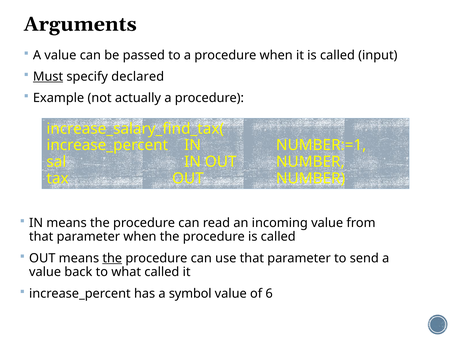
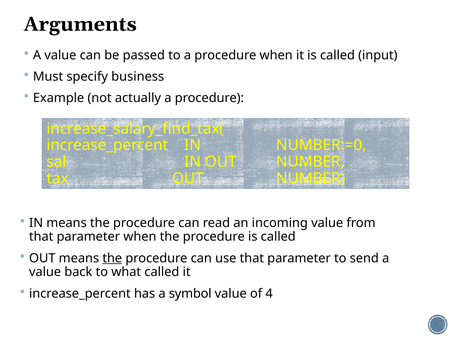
Must underline: present -> none (48, 76)
declared: declared -> business (138, 76)
NUMBER:=1: NUMBER:=1 -> NUMBER:=0 (321, 145)
6: 6 -> 4 (269, 293)
